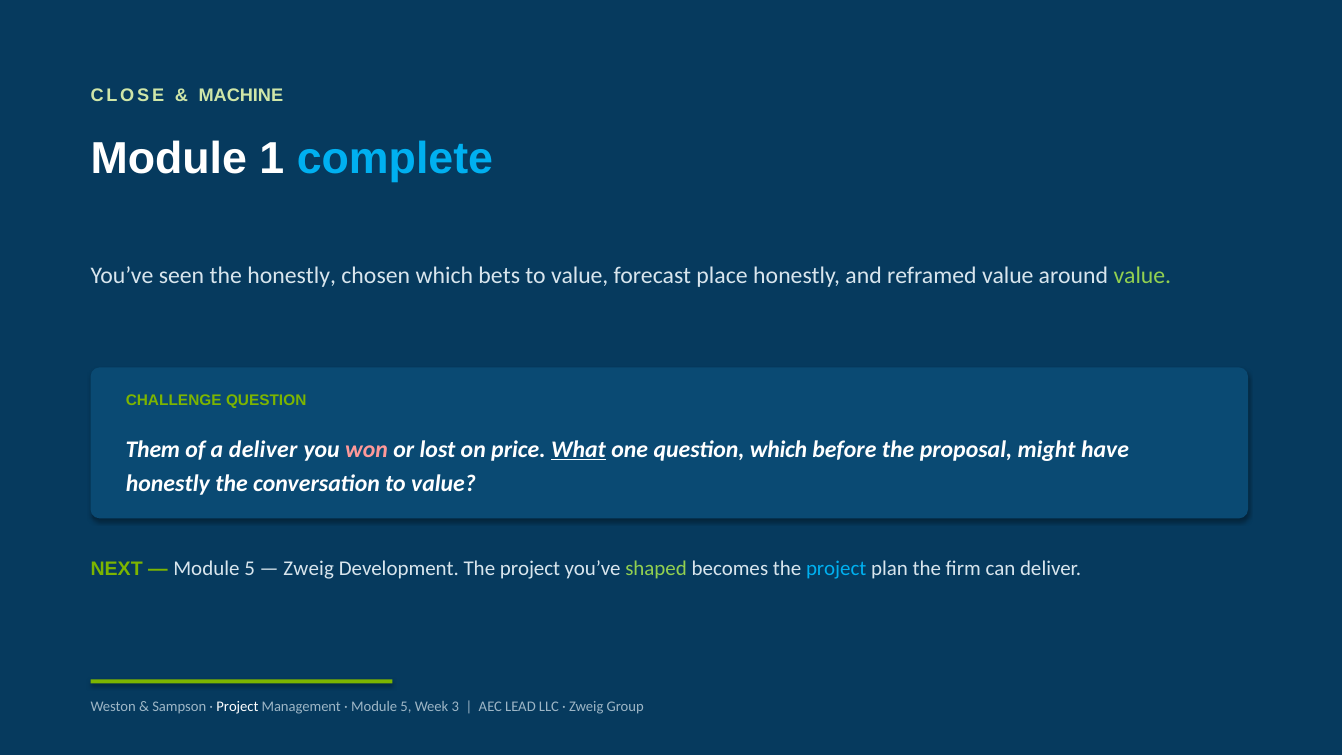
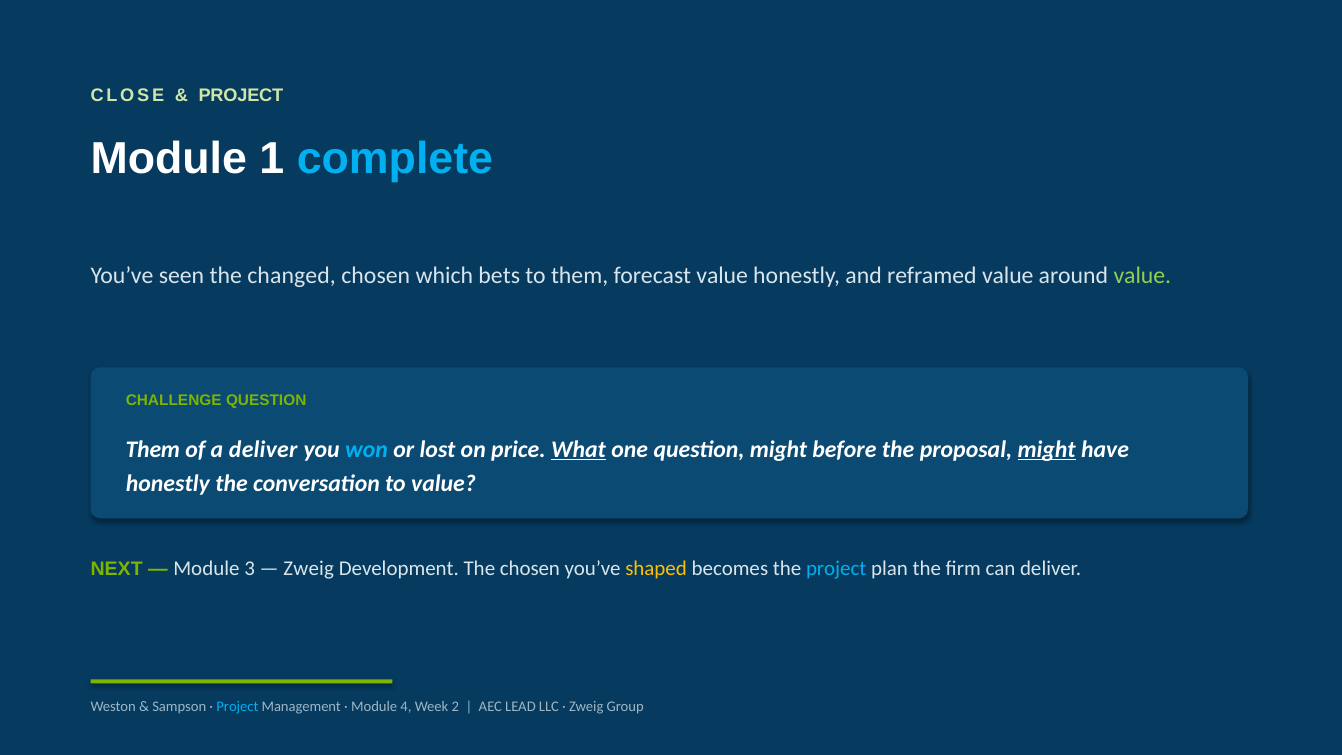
MACHINE: MACHINE -> PROJECT (241, 95)
the honestly: honestly -> changed (292, 276)
bets to value: value -> them (580, 276)
forecast place: place -> value (722, 276)
won colour: pink -> light blue (367, 449)
question which: which -> might (779, 449)
might underline: none -> present (1047, 449)
5: 5 -> 3 (250, 569)
Development The project: project -> chosen (530, 569)
shaped colour: light green -> yellow (656, 569)
Project colour: white -> light blue (237, 706)
5: 5 -> 4 (406, 706)
3: 3 -> 2 (455, 706)
